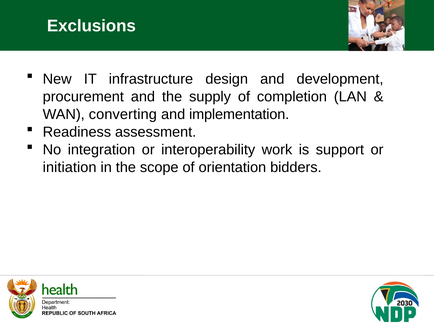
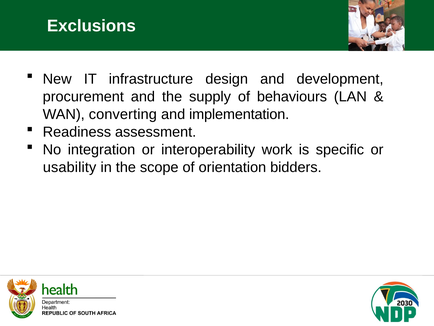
completion: completion -> behaviours (292, 96)
support: support -> specific (340, 150)
initiation: initiation -> usability (70, 167)
